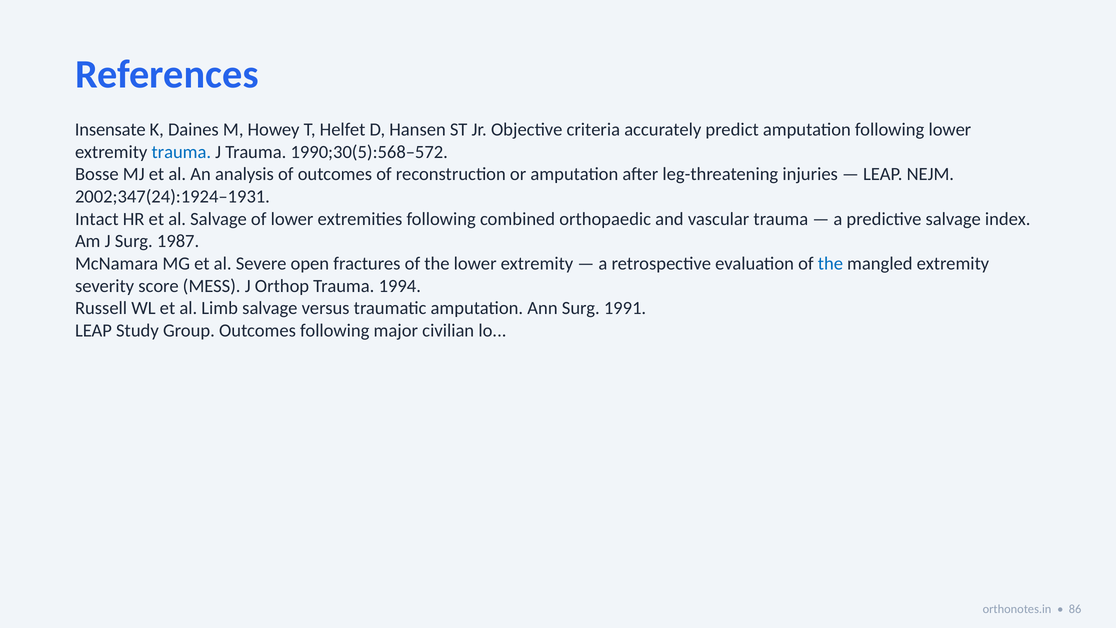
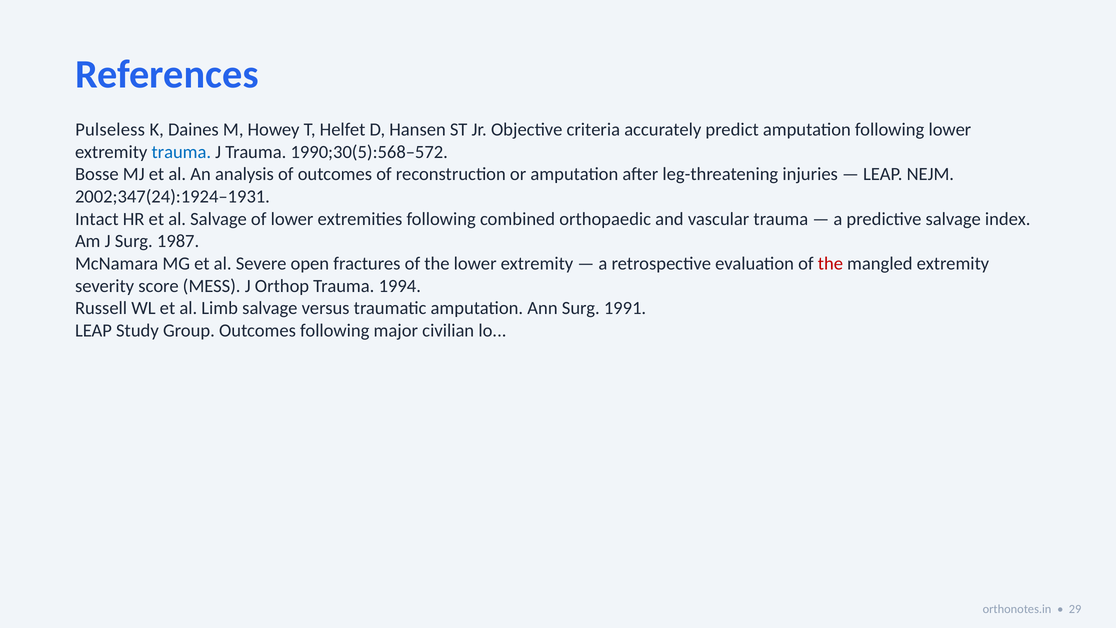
Insensate: Insensate -> Pulseless (110, 130)
the colour: blue -> red (830, 264)
86: 86 -> 29 (1075, 609)
